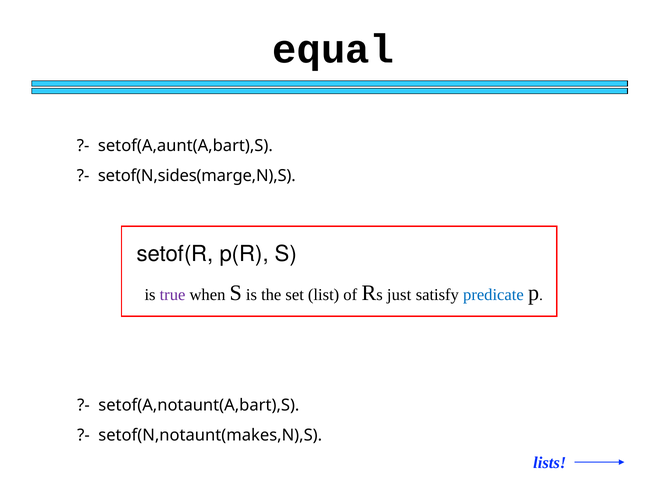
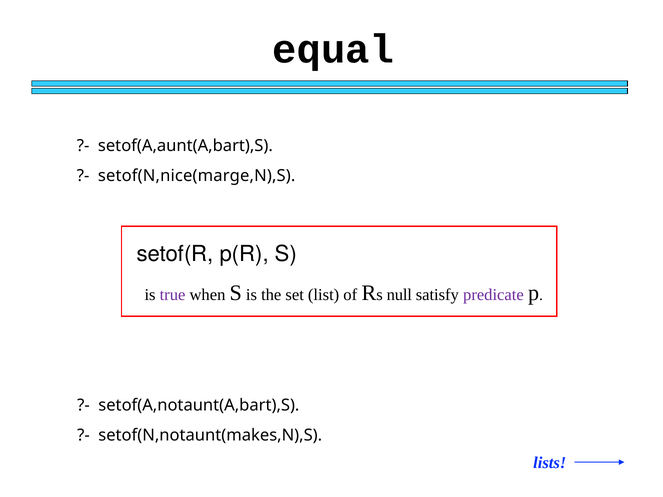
setof(N,sides(marge,N),S: setof(N,sides(marge,N),S -> setof(N,nice(marge,N),S (197, 176)
just: just -> null (399, 295)
predicate colour: blue -> purple (493, 295)
